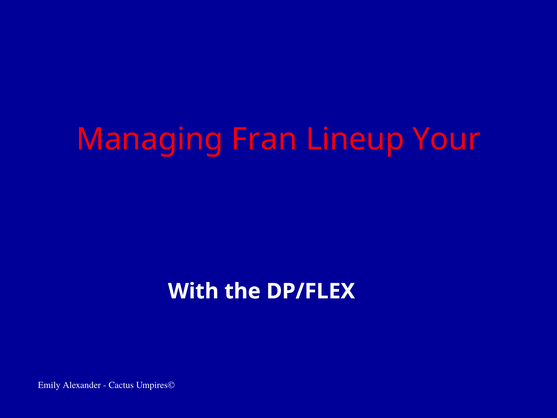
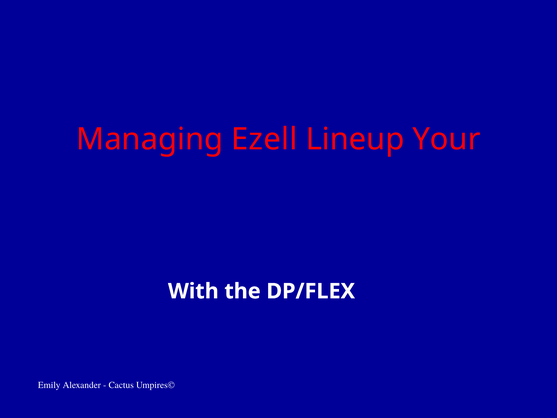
Fran: Fran -> Ezell (264, 139)
